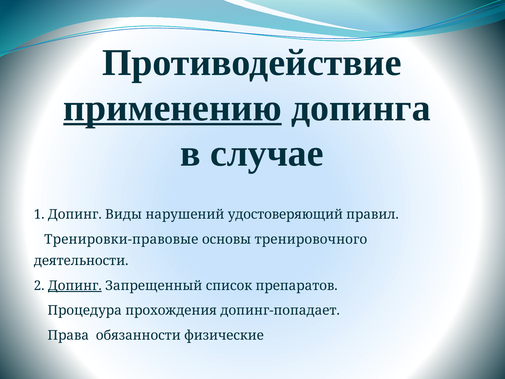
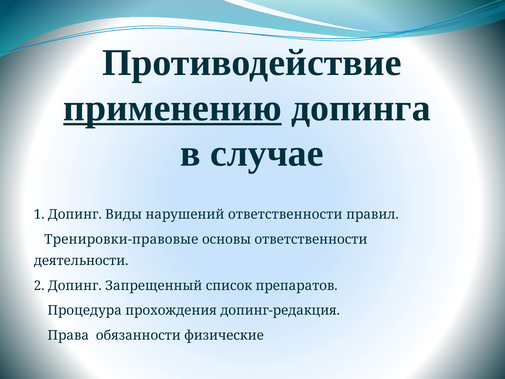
нарушений удостоверяющий: удостоверяющий -> ответственности (285, 214)
основы тренировочного: тренировочного -> ответственности (311, 239)
Допинг underline: present -> none (75, 286)
допинг-попадает: допинг-попадает -> допинг-редакция (280, 310)
